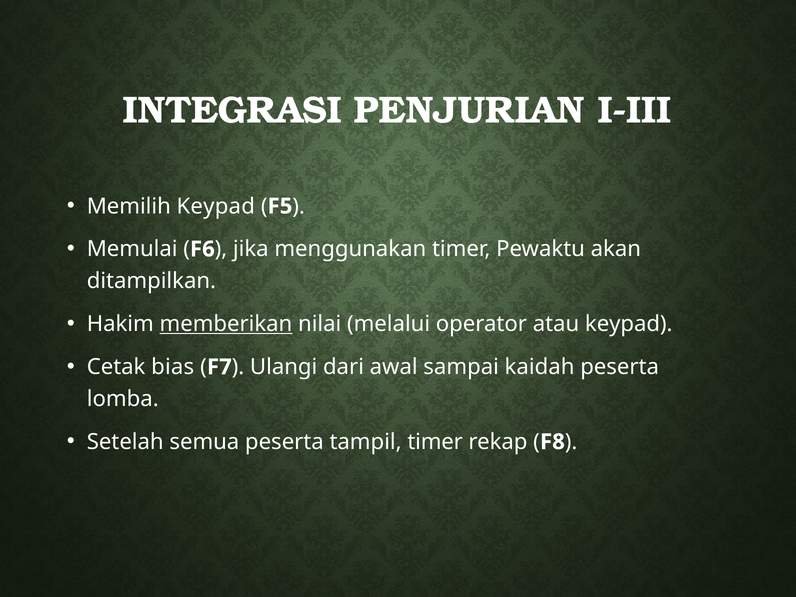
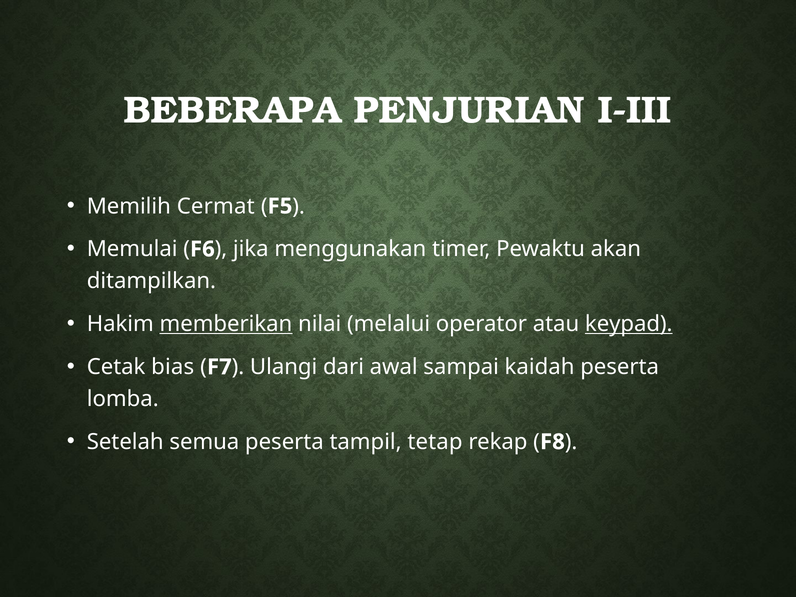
INTEGRASI: INTEGRASI -> BEBERAPA (232, 111)
Memilih Keypad: Keypad -> Cermat (216, 206)
keypad underline: none -> present (629, 324)
tampil timer: timer -> tetap (435, 442)
